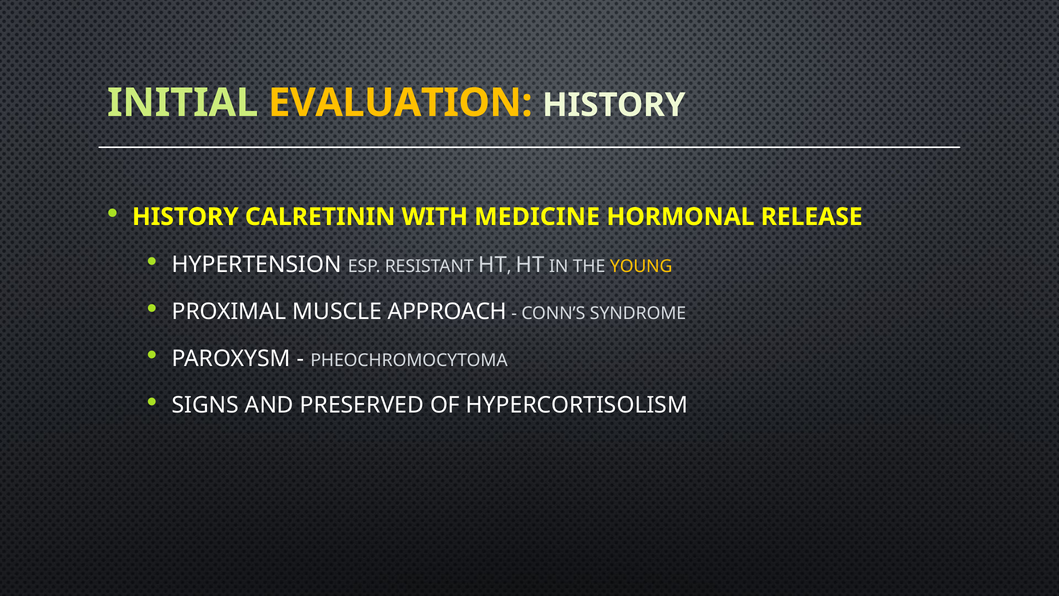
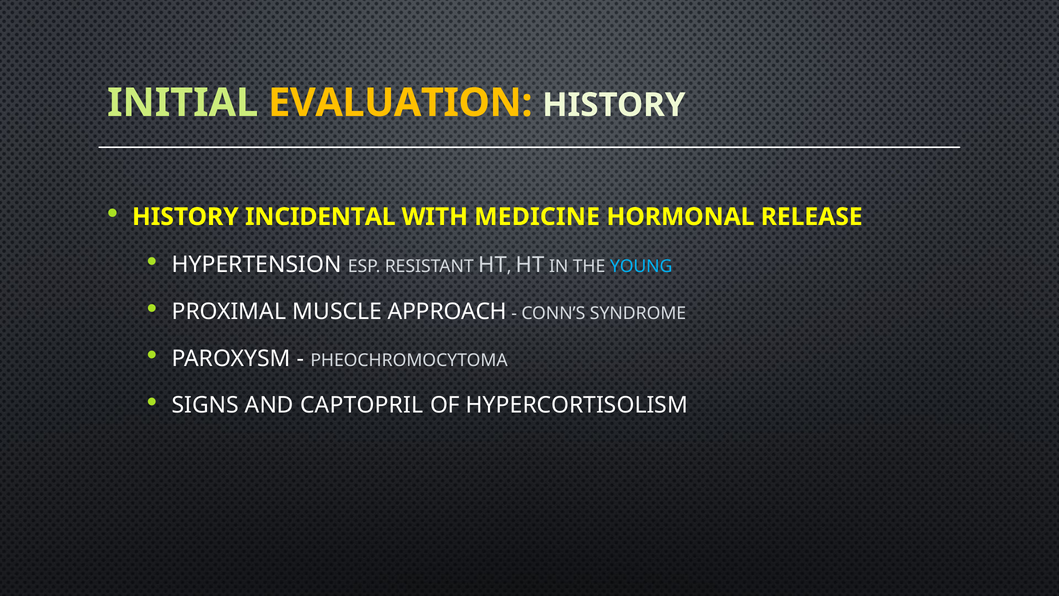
CALRETININ: CALRETININ -> INCIDENTAL (320, 217)
YOUNG colour: yellow -> light blue (641, 266)
PRESERVED: PRESERVED -> CAPTOPRIL (362, 405)
